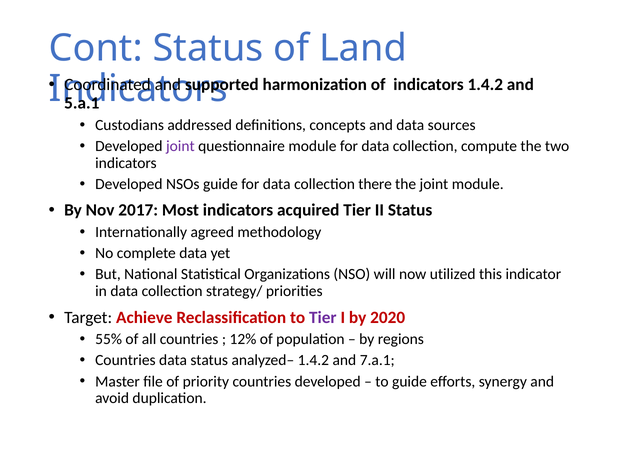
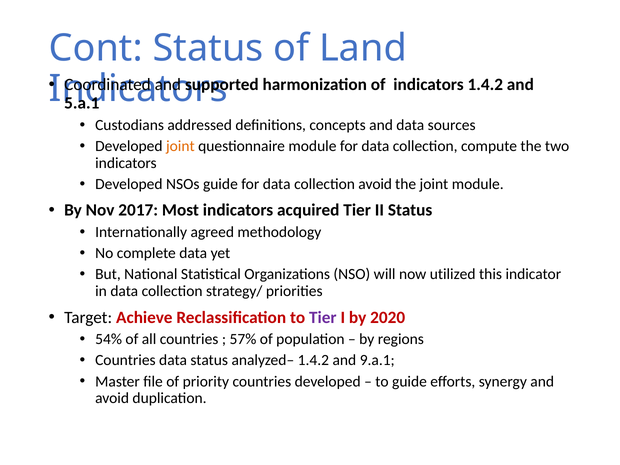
joint colour: purple -> orange (180, 146)
collection there: there -> avoid (375, 184)
55%: 55% -> 54% (109, 339)
12%: 12% -> 57% (243, 339)
7.a.1: 7.a.1 -> 9.a.1 (377, 360)
